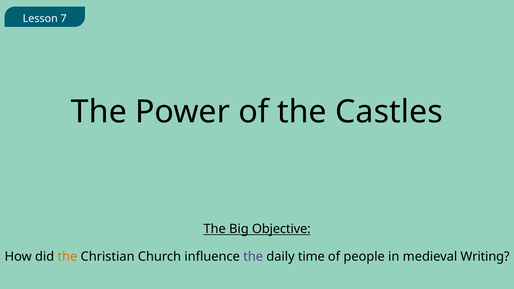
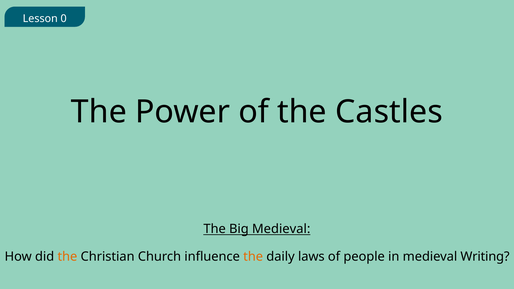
7: 7 -> 0 (64, 19)
Big Objective: Objective -> Medieval (281, 229)
the colour: purple -> orange (253, 257)
time: time -> laws (311, 257)
